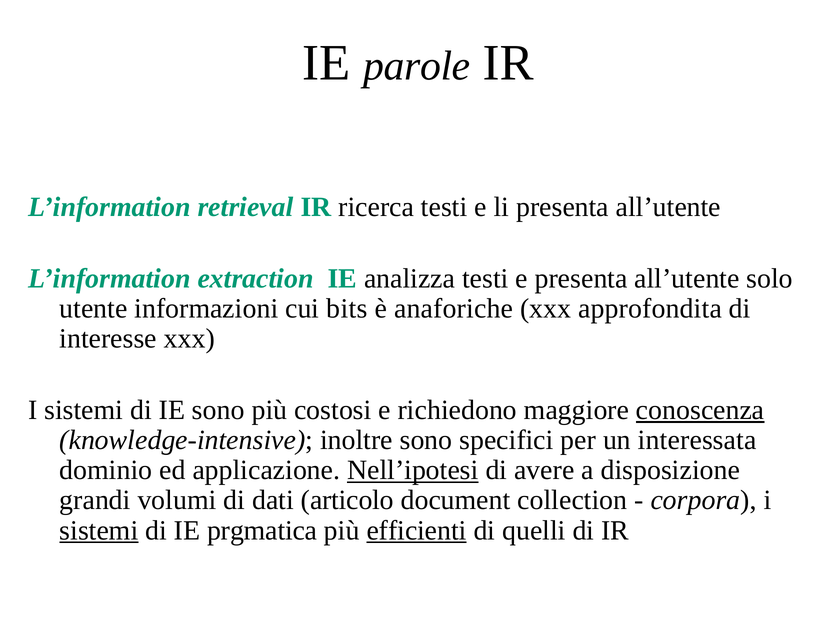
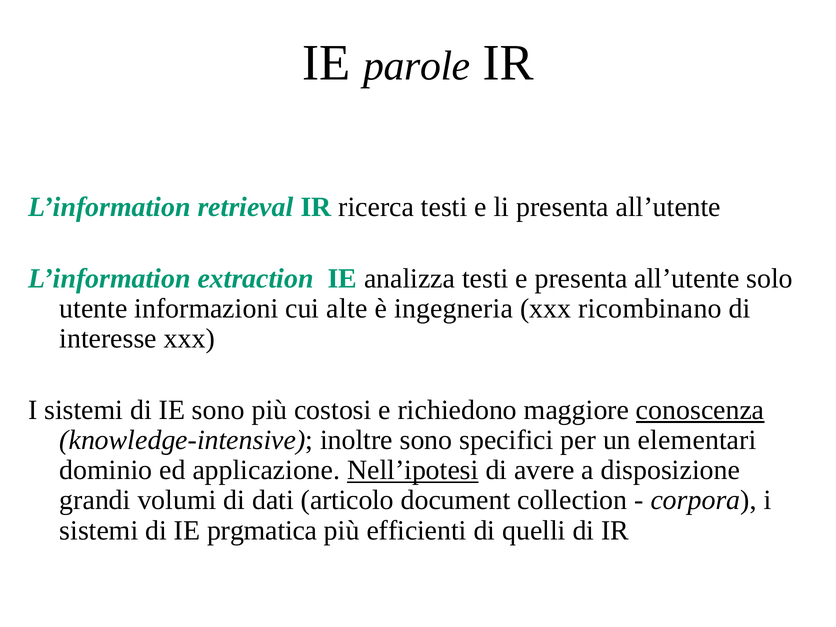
bits: bits -> alte (347, 309)
anaforiche: anaforiche -> ingegneria (454, 309)
approfondita: approfondita -> ricombinano (650, 309)
interessata: interessata -> elementari (697, 440)
sistemi underline: present -> none (99, 530)
efficienti underline: present -> none (417, 530)
